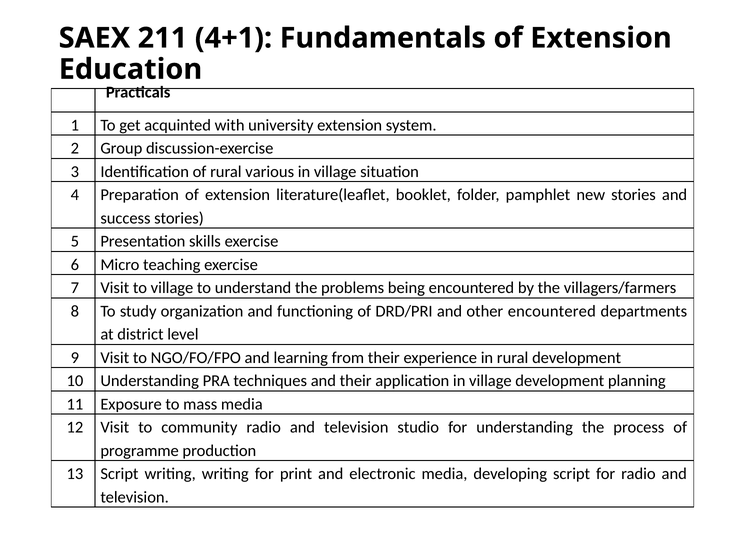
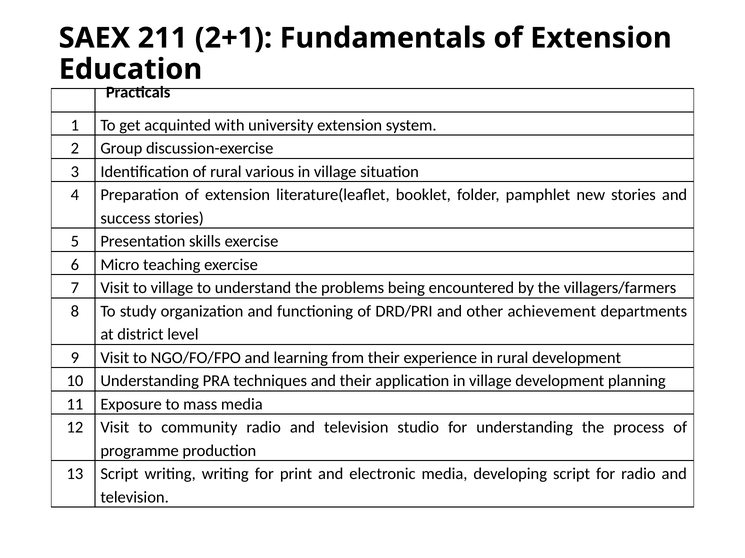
4+1: 4+1 -> 2+1 (233, 38)
other encountered: encountered -> achievement (552, 312)
